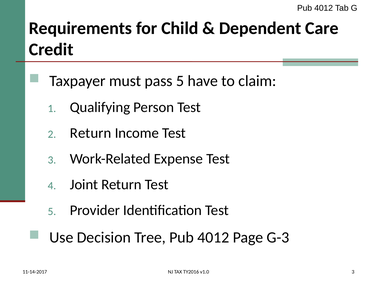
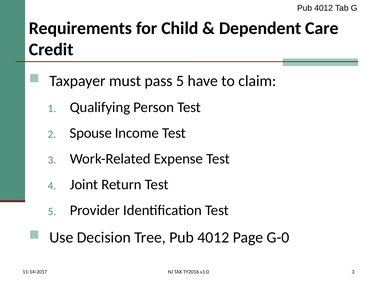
Return: Return -> Spouse (91, 133)
G-3: G-3 -> G-0 (278, 237)
